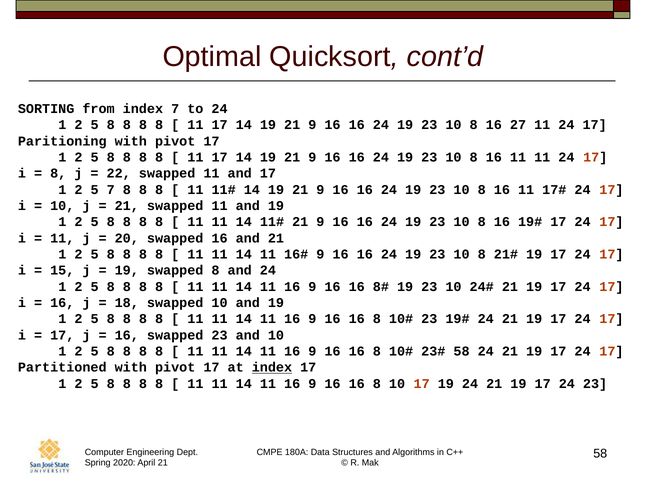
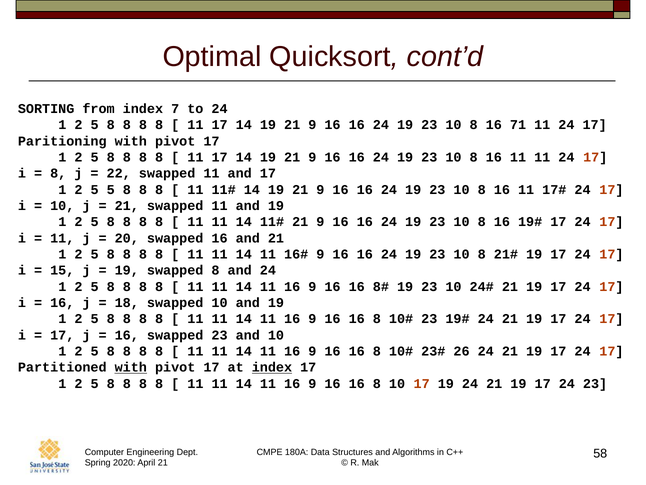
27: 27 -> 71 (518, 125)
5 7: 7 -> 5 (111, 189)
58: 58 -> 26 (462, 351)
with underline: none -> present (131, 367)
